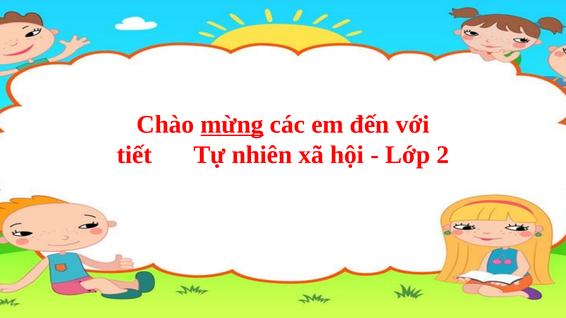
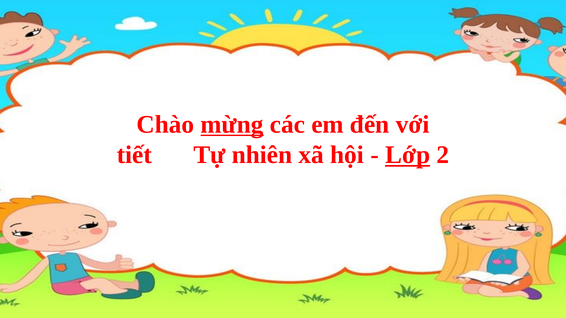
Lớp underline: none -> present (408, 155)
